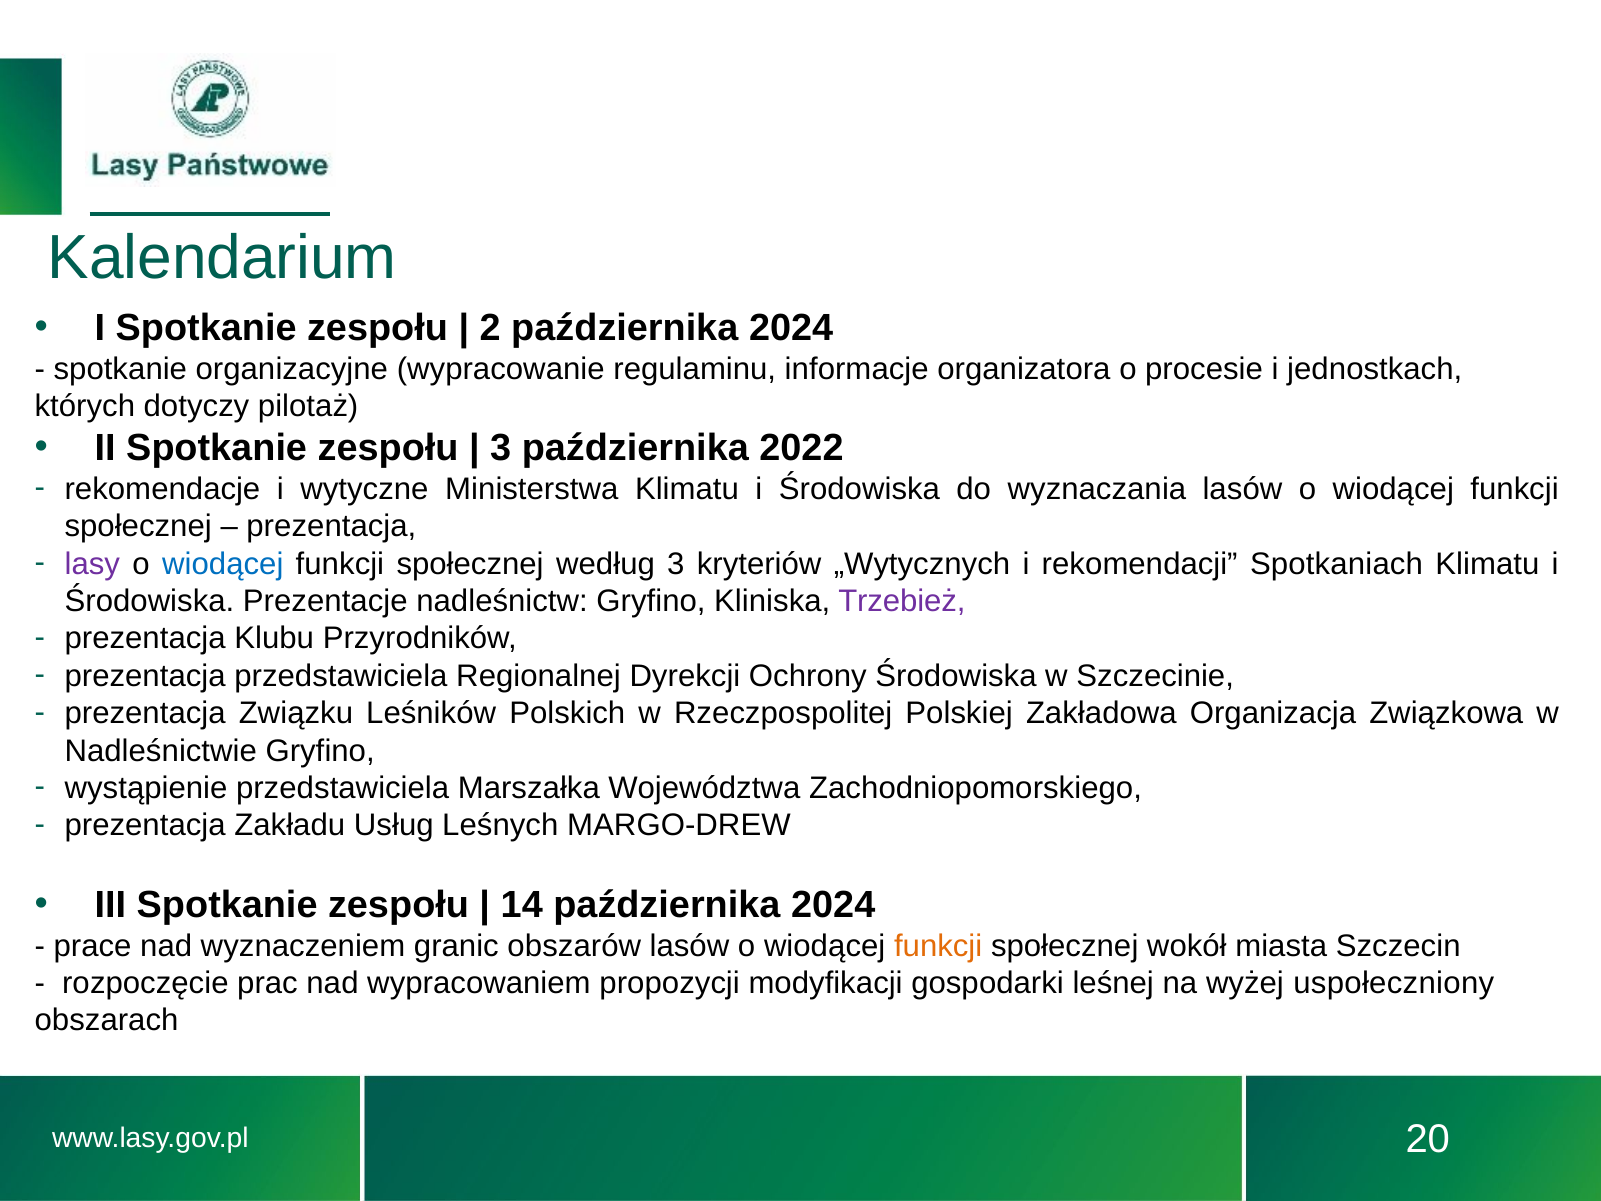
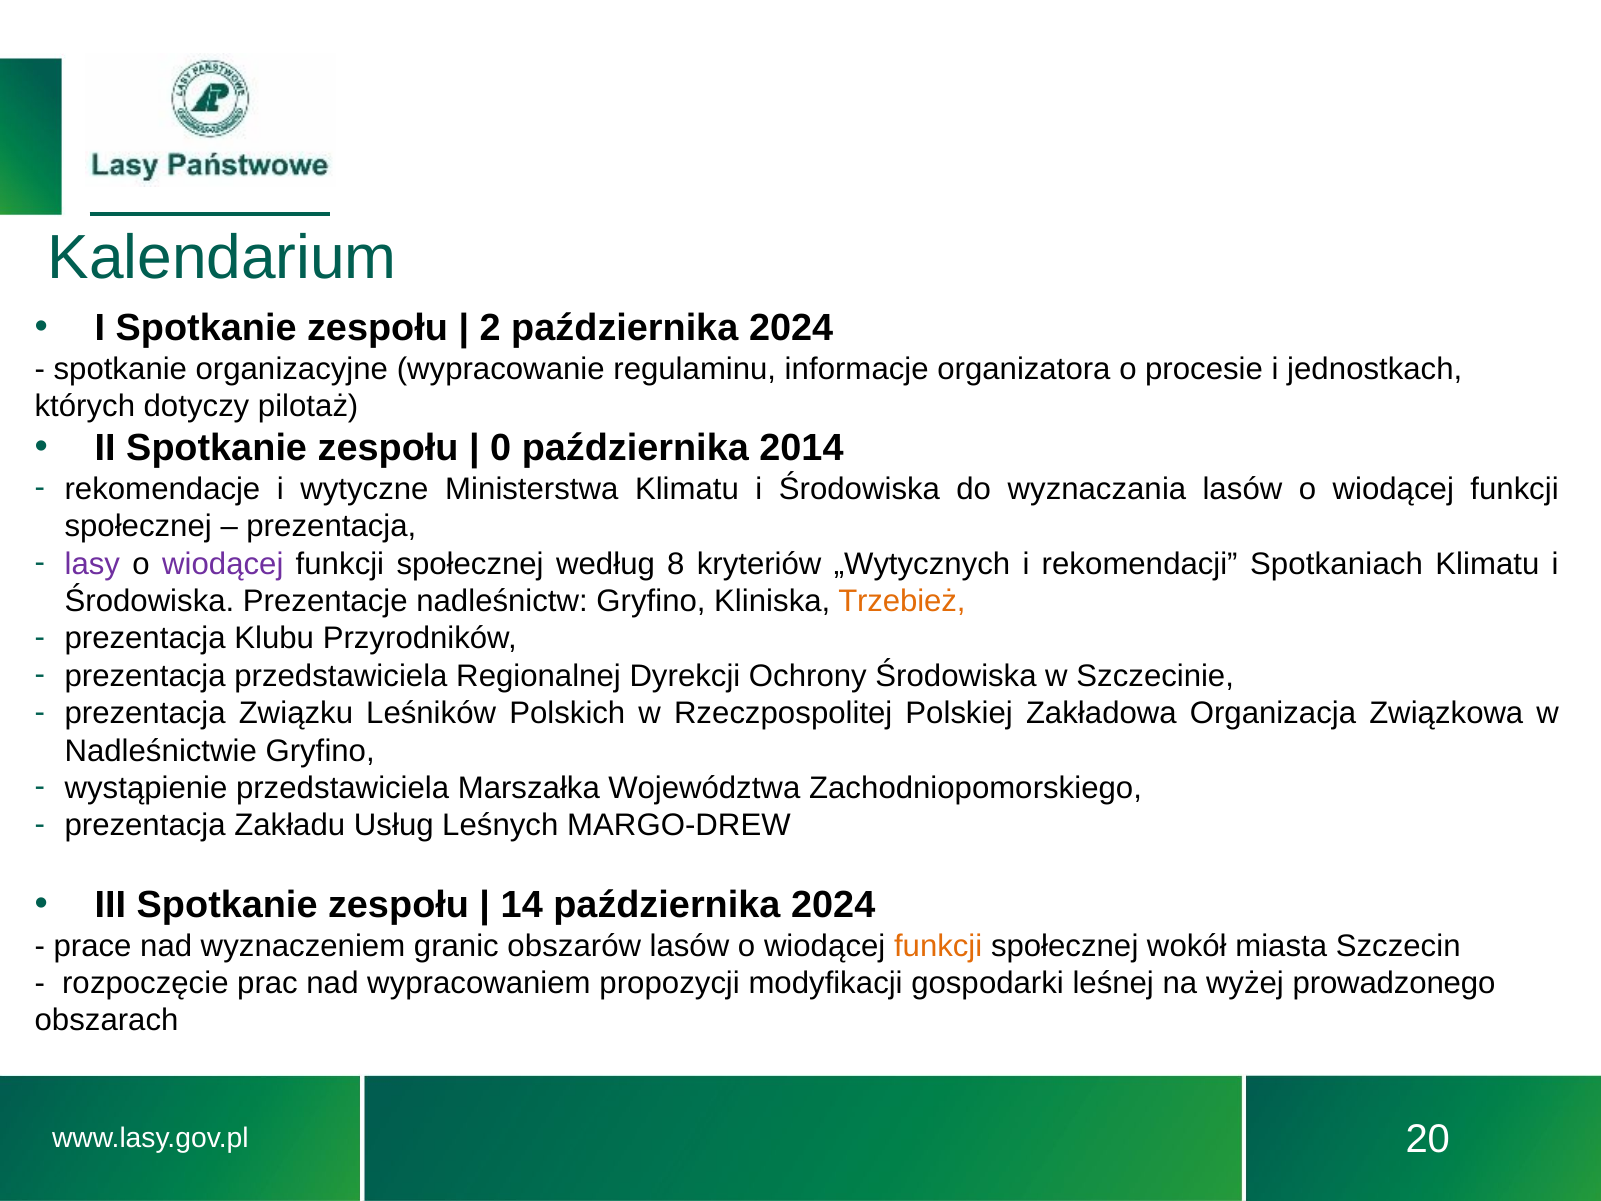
3: 3 -> 0 (501, 448)
2022: 2022 -> 2014 (801, 448)
wiodącej colour: blue -> purple (223, 564)
według 3: 3 -> 8 (676, 564)
Trzebież colour: purple -> orange (902, 601)
uspołeczniony: uspołeczniony -> prowadzonego (1394, 983)
